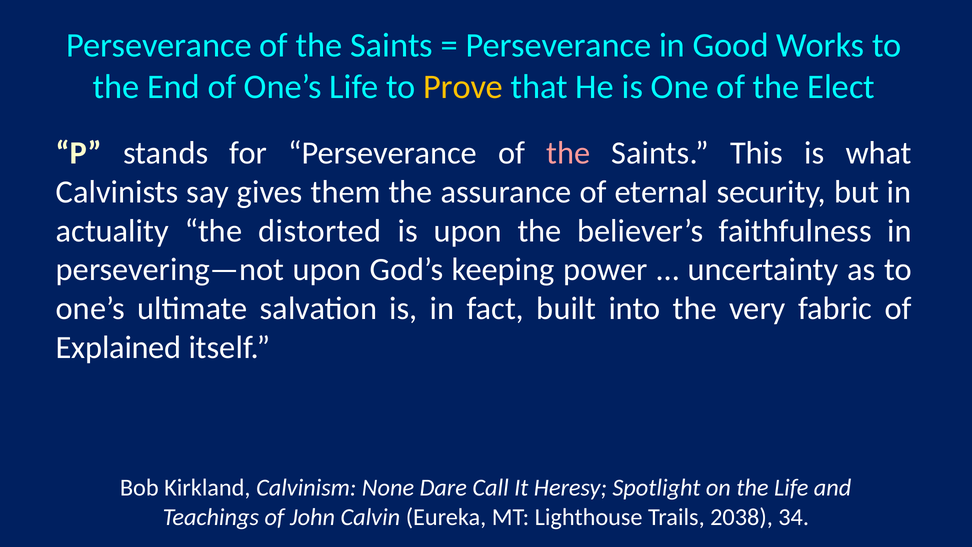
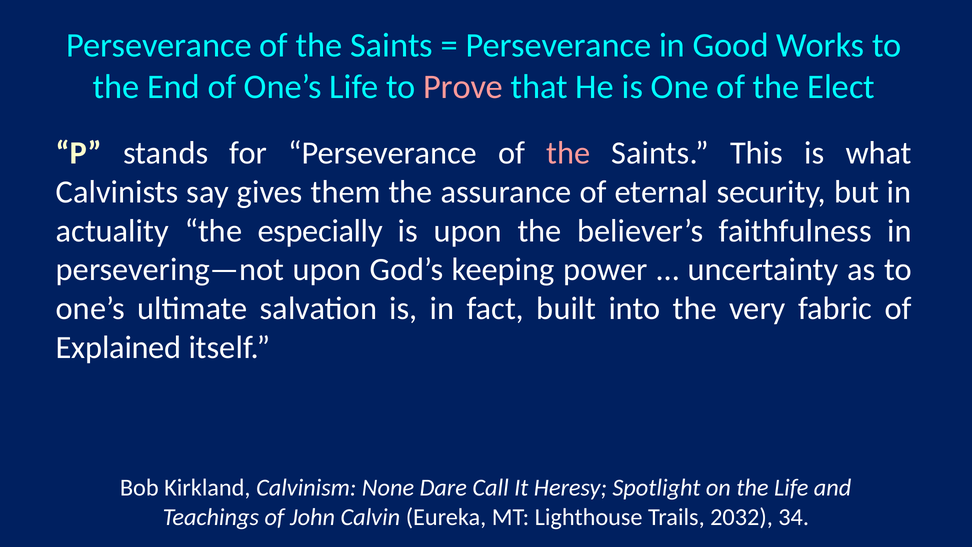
Prove colour: yellow -> pink (463, 87)
distorted: distorted -> especially (320, 231)
2038: 2038 -> 2032 (741, 517)
